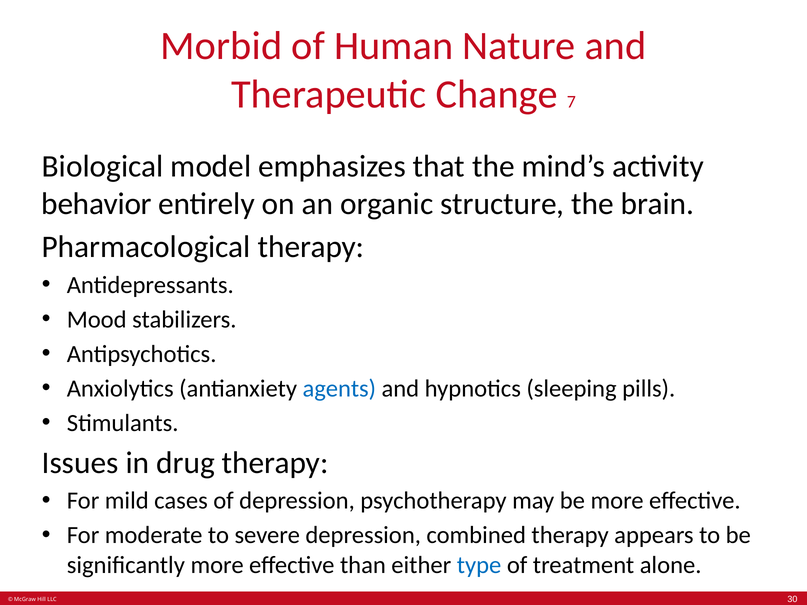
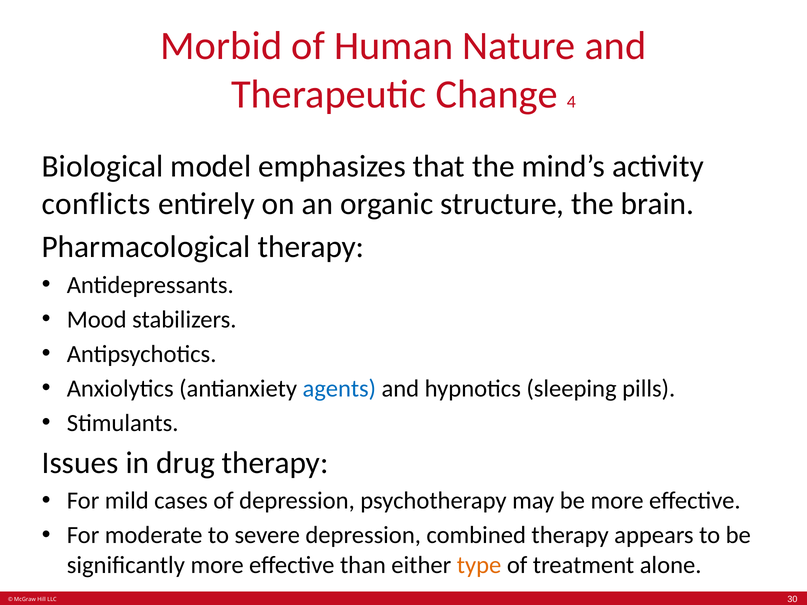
7: 7 -> 4 (571, 102)
behavior: behavior -> conflicts (96, 204)
type colour: blue -> orange (479, 565)
